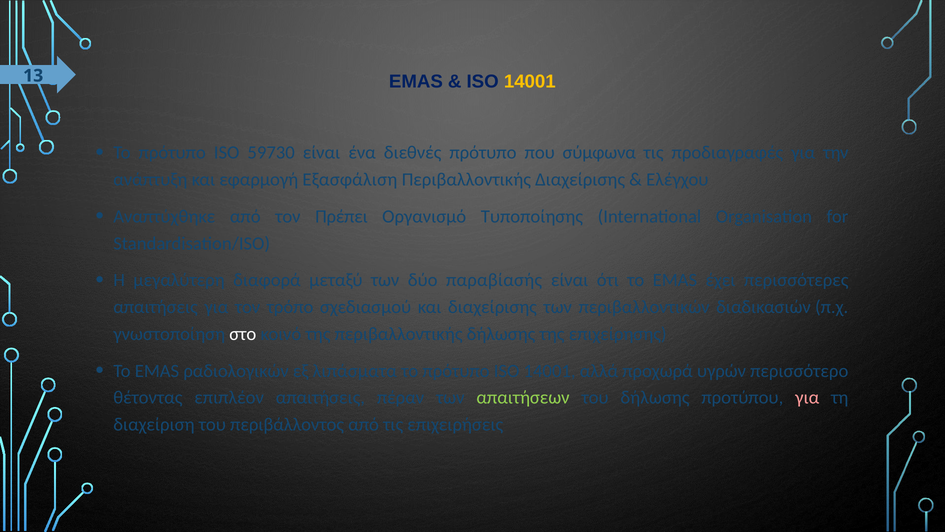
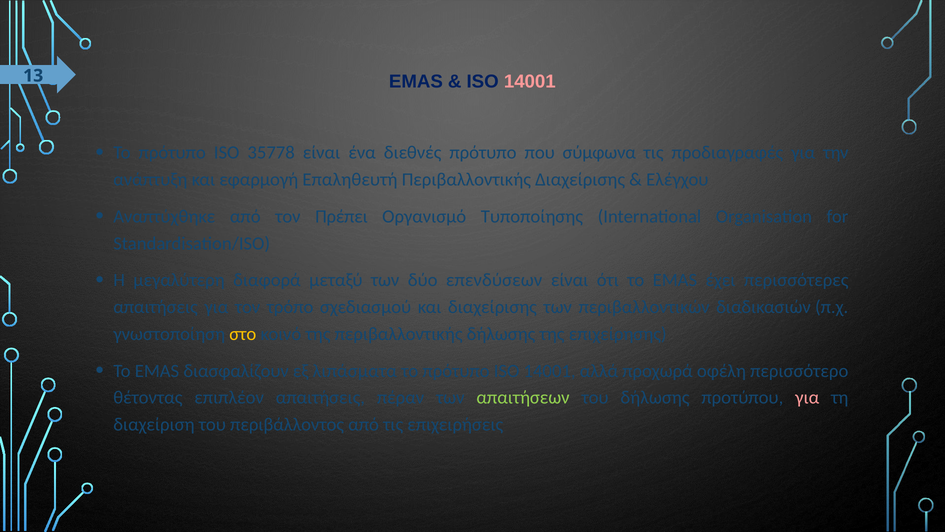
14001 colour: yellow -> pink (530, 82)
59730: 59730 -> 35778 (271, 153)
Εξασφάλιση: Εξασφάλιση -> Επαληθευτή (350, 180)
παραβίασής: παραβίασής -> επενδύσεων (494, 280)
στο colour: white -> yellow (243, 334)
ραδιολογικών: ραδιολογικών -> διασφαλίζουν (236, 371)
υγρών: υγρών -> οφέλη (721, 371)
